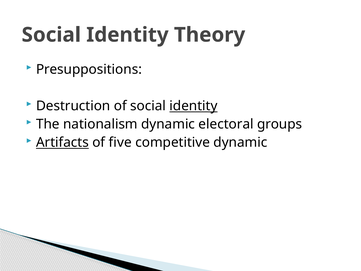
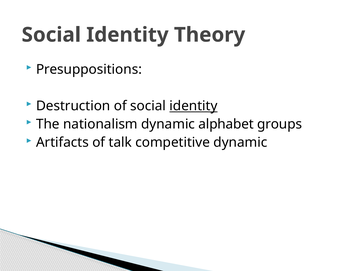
electoral: electoral -> alphabet (226, 124)
Artifacts underline: present -> none (62, 142)
five: five -> talk (120, 142)
